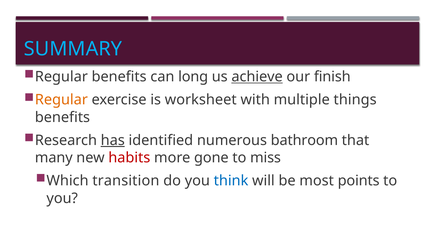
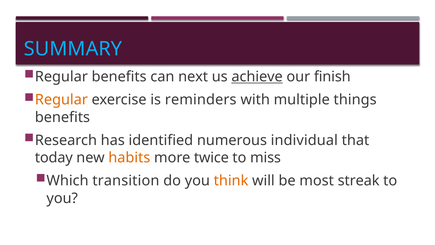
long: long -> next (193, 77)
worksheet: worksheet -> reminders (201, 100)
has underline: present -> none (113, 140)
bathroom: bathroom -> individual (304, 140)
many: many -> today (54, 158)
habits colour: red -> orange (129, 158)
gone: gone -> twice (211, 158)
think colour: blue -> orange (231, 181)
points: points -> streak (359, 181)
